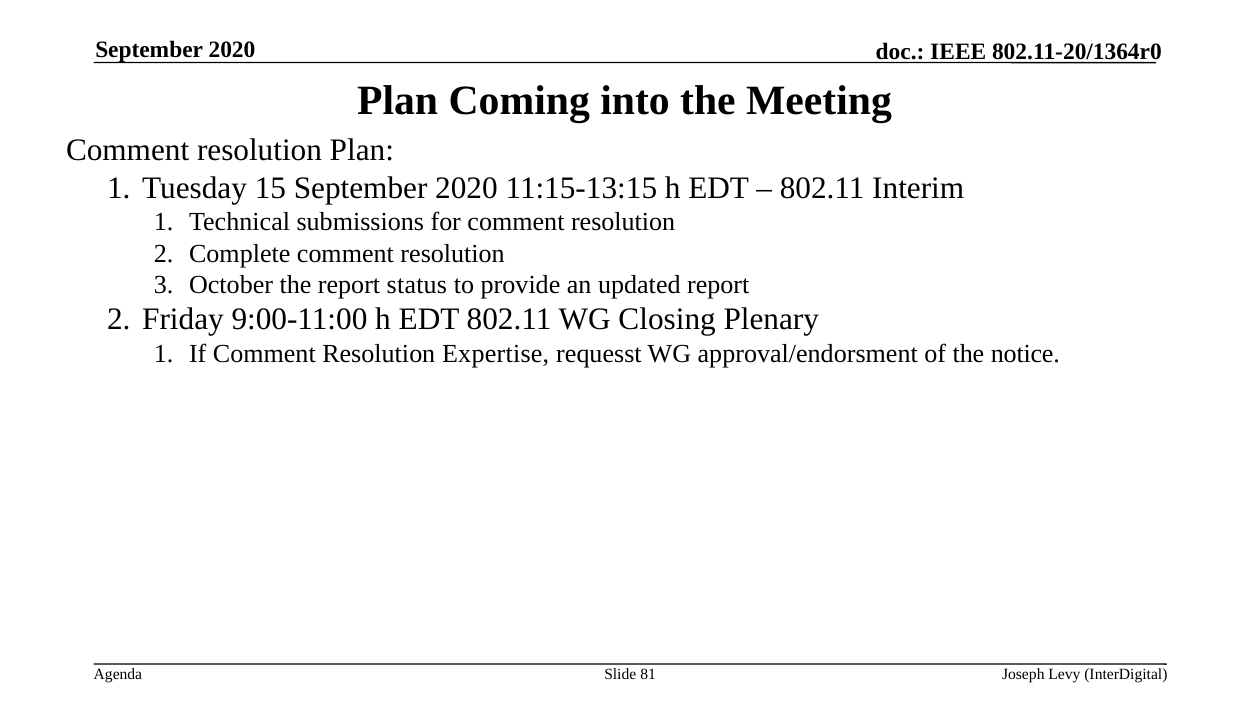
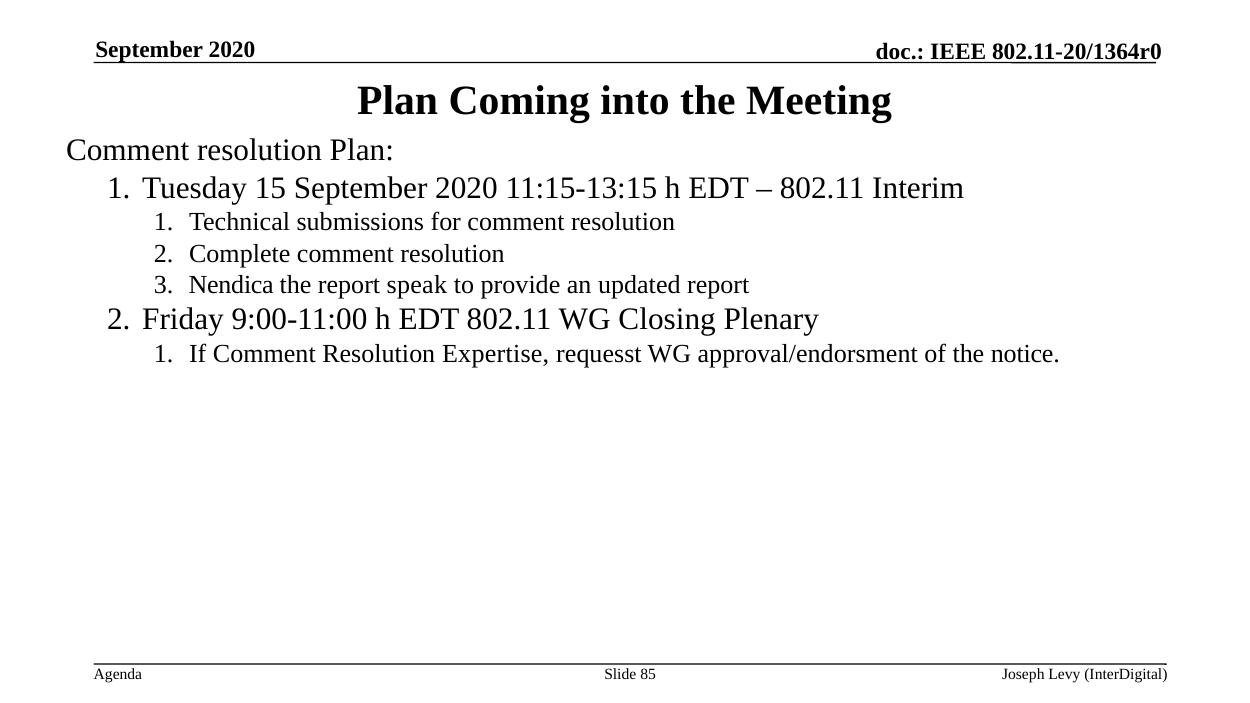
October: October -> Nendica (231, 285)
status: status -> speak (417, 285)
81: 81 -> 85 (648, 674)
